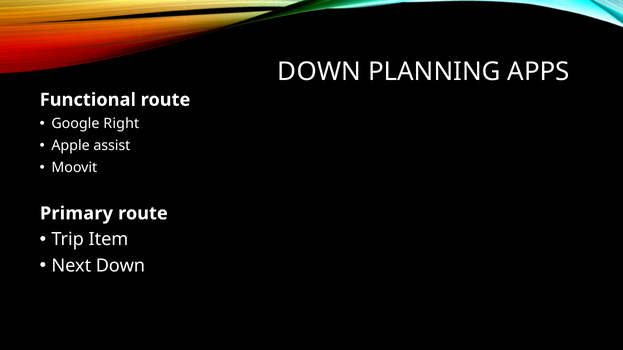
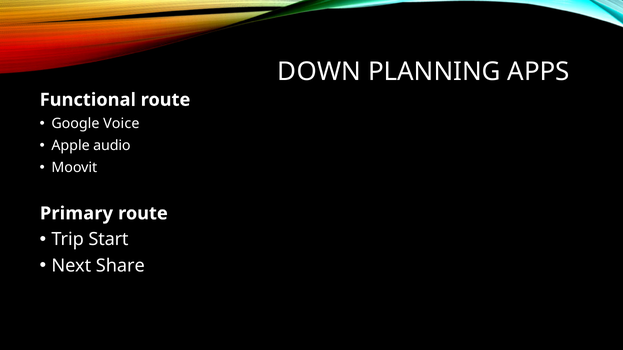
Right: Right -> Voice (121, 124)
assist: assist -> audio (112, 146)
Item: Item -> Start (109, 240)
Next Down: Down -> Share (120, 266)
